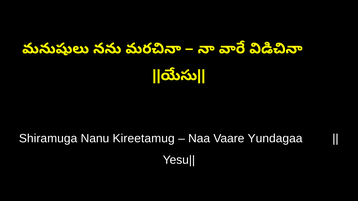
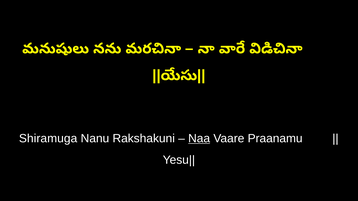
Kireetamug: Kireetamug -> Rakshakuni (144, 139)
Naa underline: none -> present (199, 139)
Yundagaa: Yundagaa -> Praanamu (275, 139)
